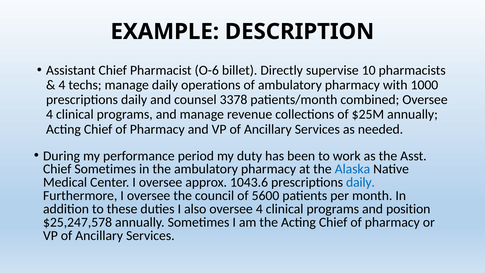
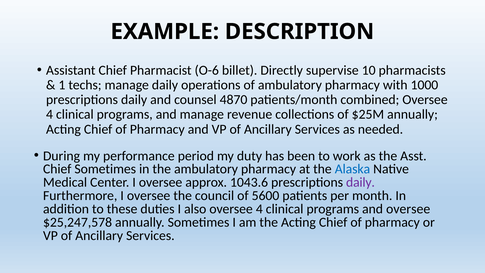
4: 4 -> 1 (62, 85)
3378: 3378 -> 4870 (234, 100)
daily colour: blue -> purple (360, 182)
and position: position -> oversee (408, 209)
